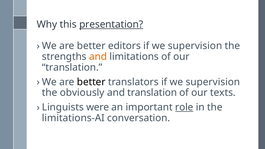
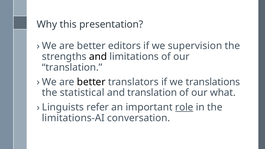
presentation underline: present -> none (111, 24)
and colour: orange -> black (98, 57)
translators if we supervision: supervision -> translations (213, 82)
obviously: obviously -> statistical (82, 93)
texts: texts -> what (223, 93)
were: were -> refer (98, 107)
